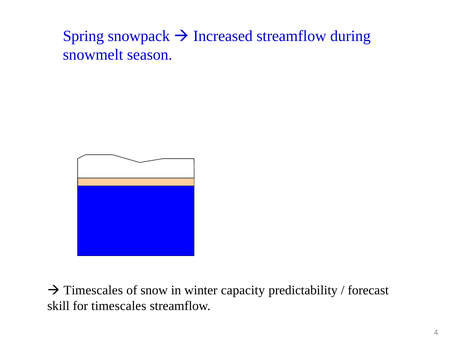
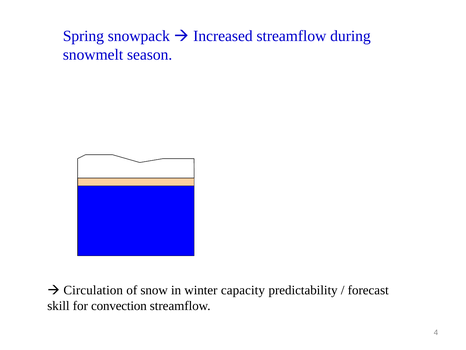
Timescales: Timescales -> Circulation (93, 290)
for timescales: timescales -> convection (119, 305)
